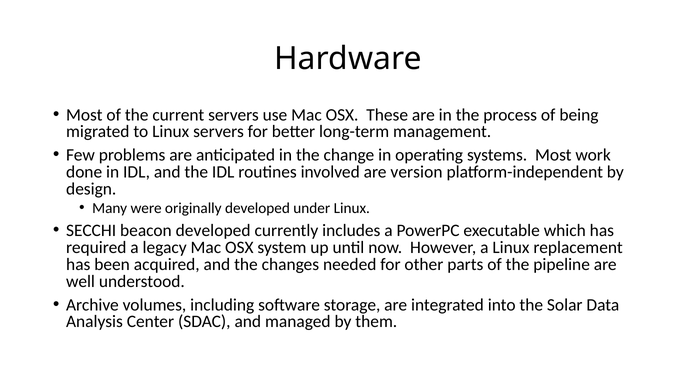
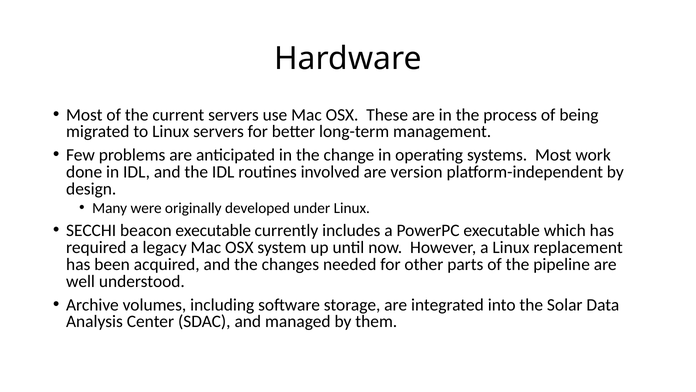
beacon developed: developed -> executable (213, 230)
